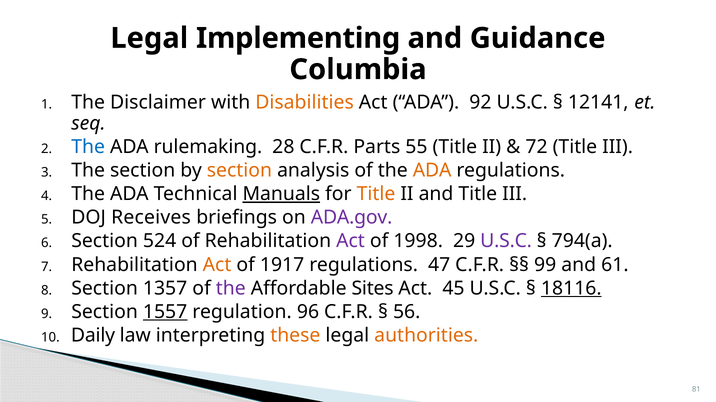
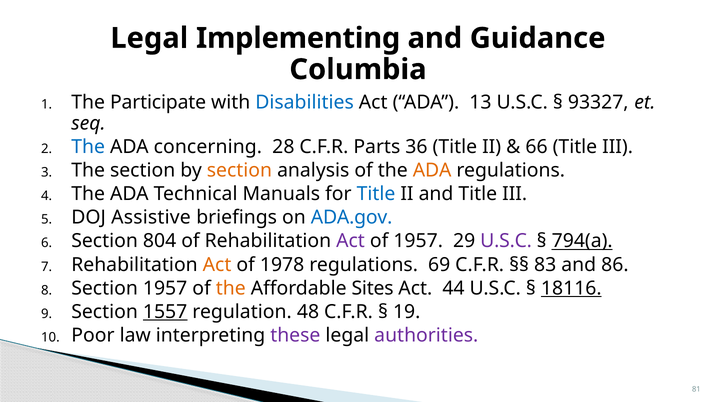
Disclaimer: Disclaimer -> Participate (158, 103)
Disabilities colour: orange -> blue (305, 103)
92: 92 -> 13 (480, 103)
12141: 12141 -> 93327 (598, 103)
rulemaking: rulemaking -> concerning (208, 147)
55: 55 -> 36 (416, 147)
72: 72 -> 66 (537, 147)
Manuals underline: present -> none (281, 194)
Title colour: orange -> blue (376, 194)
Receives: Receives -> Assistive (151, 218)
ADA.gov colour: purple -> blue (352, 218)
524: 524 -> 804 (160, 242)
of 1998: 1998 -> 1957 (418, 242)
794(a underline: none -> present (582, 242)
1917: 1917 -> 1978 (282, 265)
47: 47 -> 69 (439, 265)
99: 99 -> 83 (545, 265)
61: 61 -> 86 (615, 265)
Section 1357: 1357 -> 1957 (165, 289)
the colour: purple -> orange (231, 289)
45: 45 -> 44 (453, 289)
96: 96 -> 48 (308, 312)
56: 56 -> 19 (407, 312)
Daily: Daily -> Poor (93, 336)
these colour: orange -> purple (295, 336)
authorities colour: orange -> purple (426, 336)
